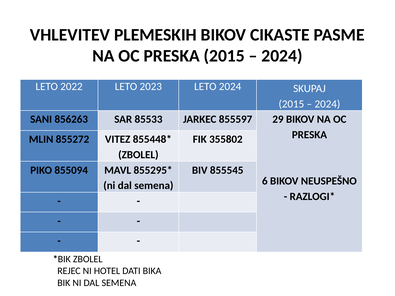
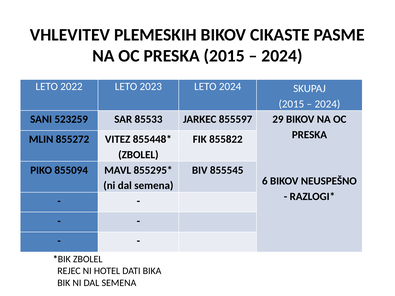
856263: 856263 -> 523259 (71, 119)
355802: 355802 -> 855822 (226, 139)
